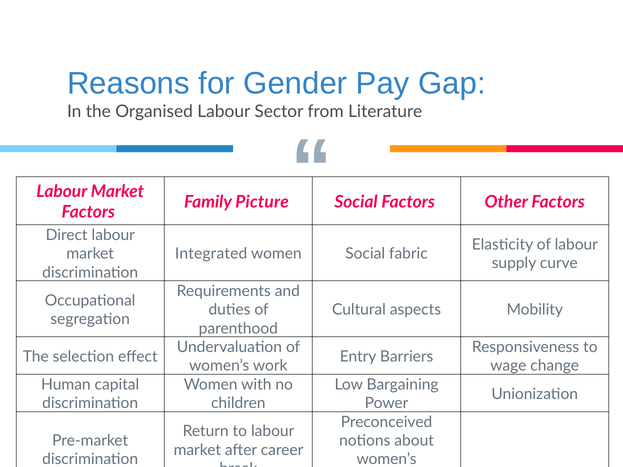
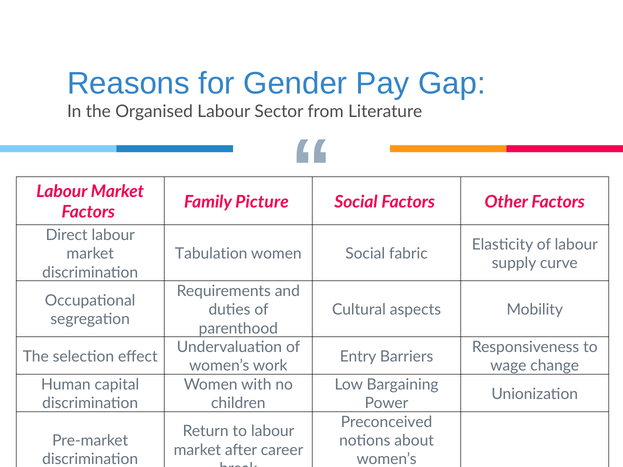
Integrated: Integrated -> Tabulation (211, 254)
